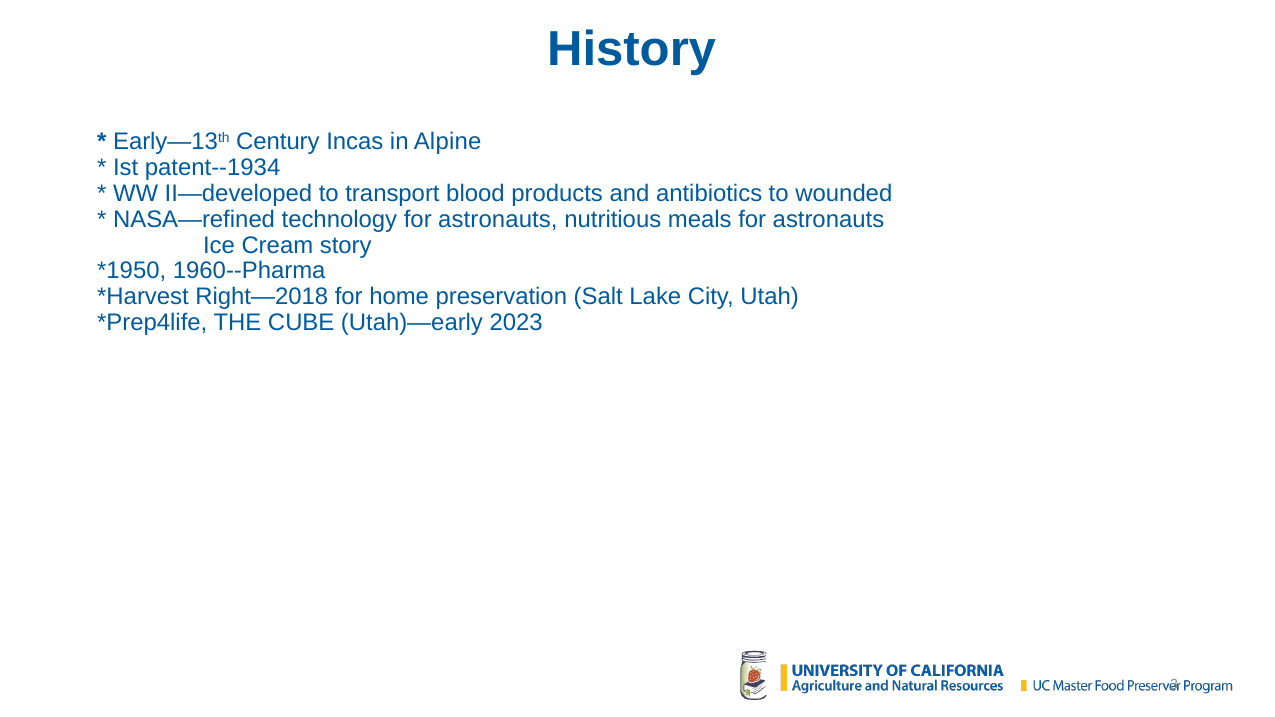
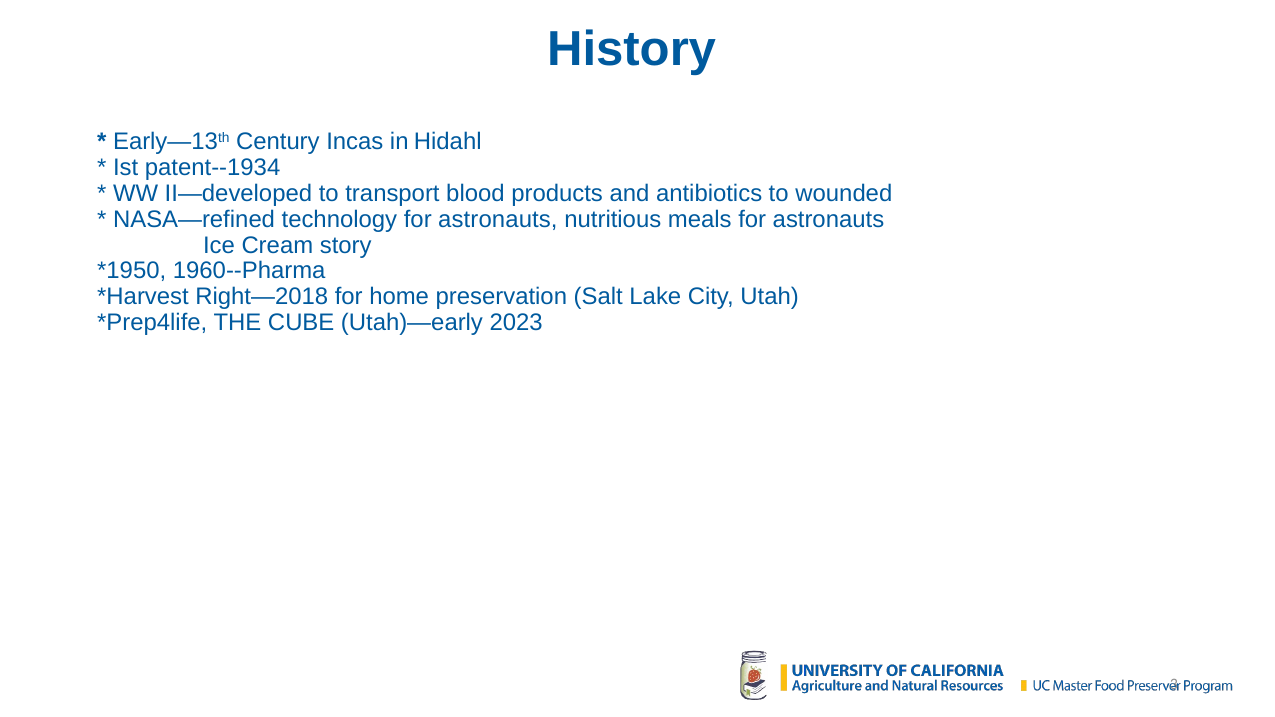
Alpine: Alpine -> Hidahl (448, 142)
